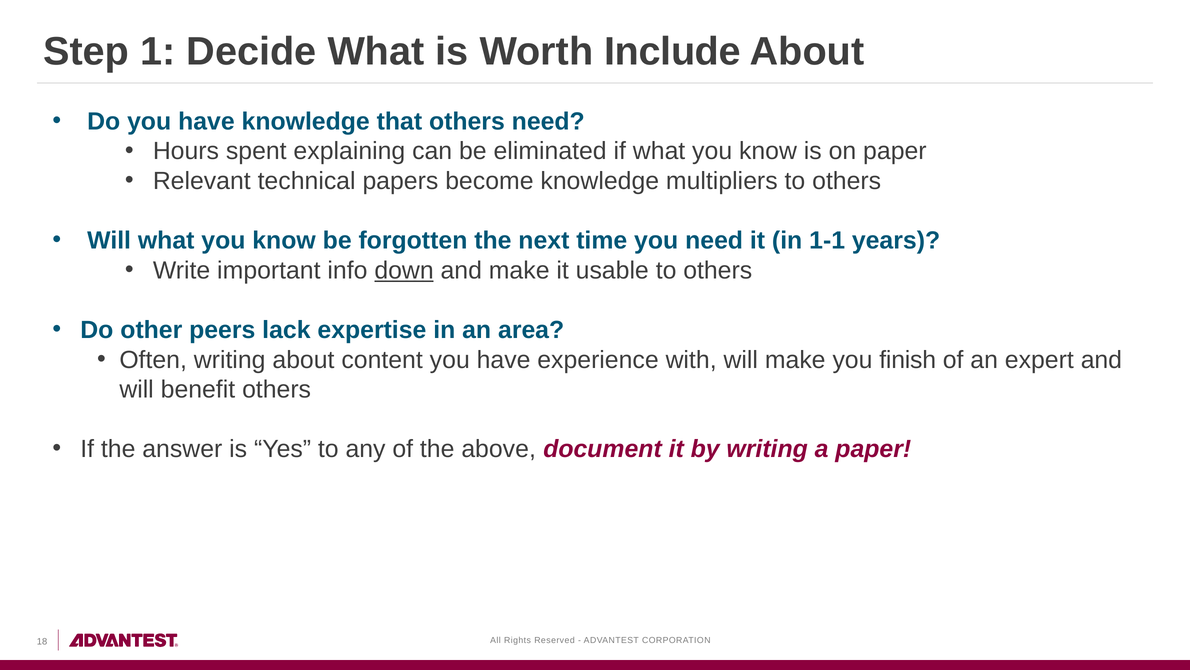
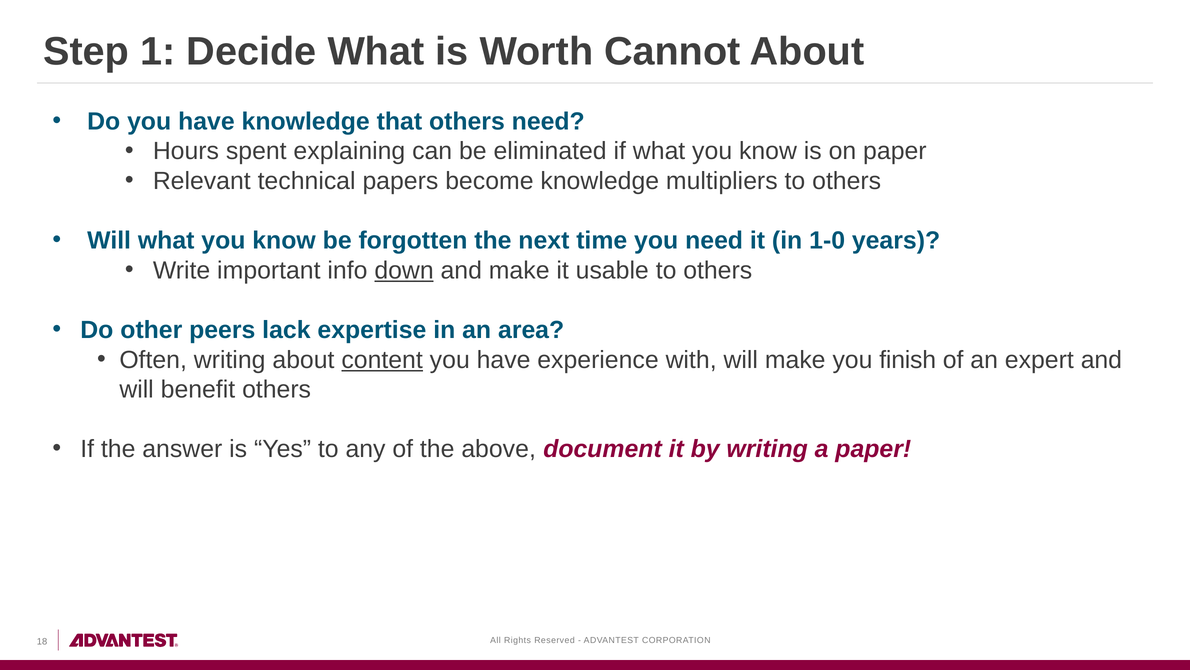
Include: Include -> Cannot (672, 52)
1-1: 1-1 -> 1-0 (827, 240)
content underline: none -> present (382, 359)
